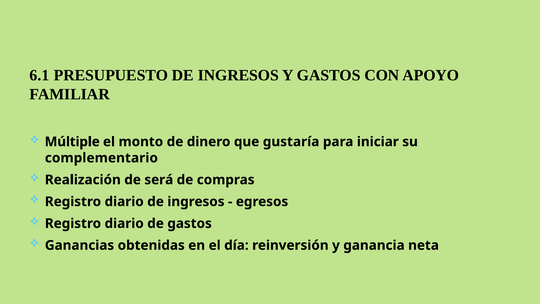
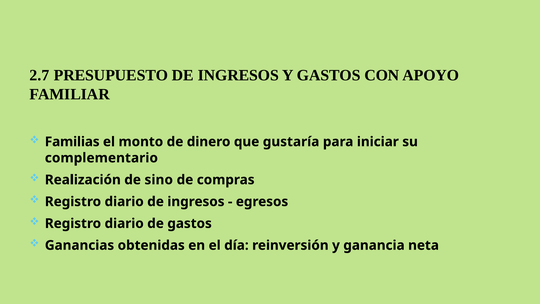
6.1: 6.1 -> 2.7 (39, 75)
Múltiple: Múltiple -> Familias (72, 142)
será: será -> sino (159, 180)
